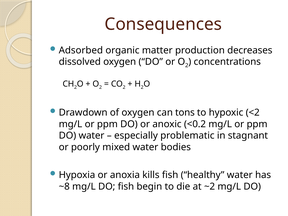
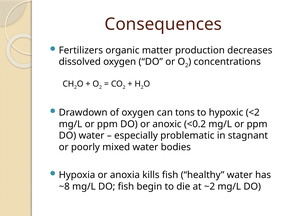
Adsorbed: Adsorbed -> Fertilizers (81, 50)
